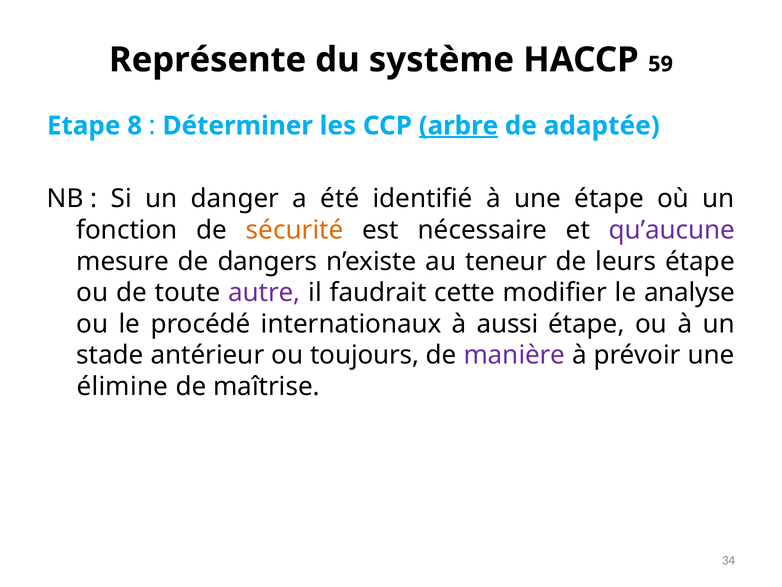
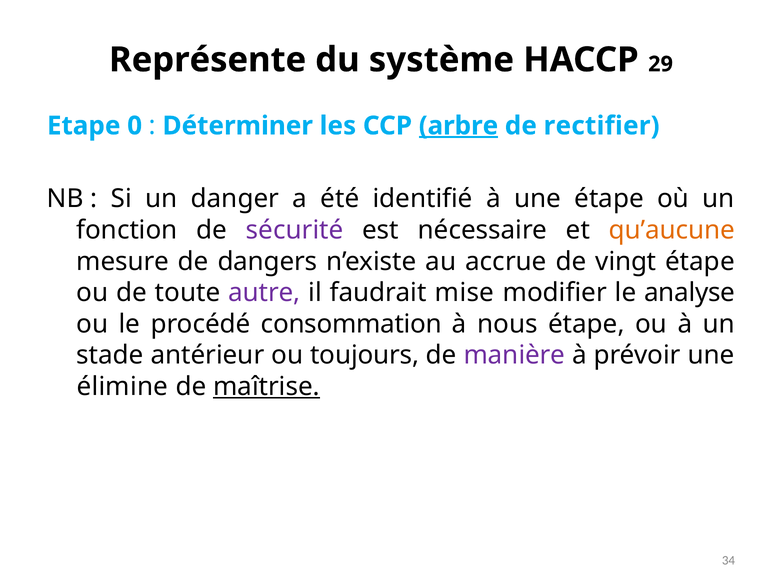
59: 59 -> 29 (661, 64)
8: 8 -> 0 (135, 126)
adaptée: adaptée -> rectifier (602, 126)
sécurité colour: orange -> purple (295, 230)
qu’aucune colour: purple -> orange (672, 230)
teneur: teneur -> accrue (506, 261)
leurs: leurs -> vingt (626, 261)
cette: cette -> mise (464, 292)
internationaux: internationaux -> consommation (351, 324)
aussi: aussi -> nous (507, 324)
maîtrise underline: none -> present (266, 386)
